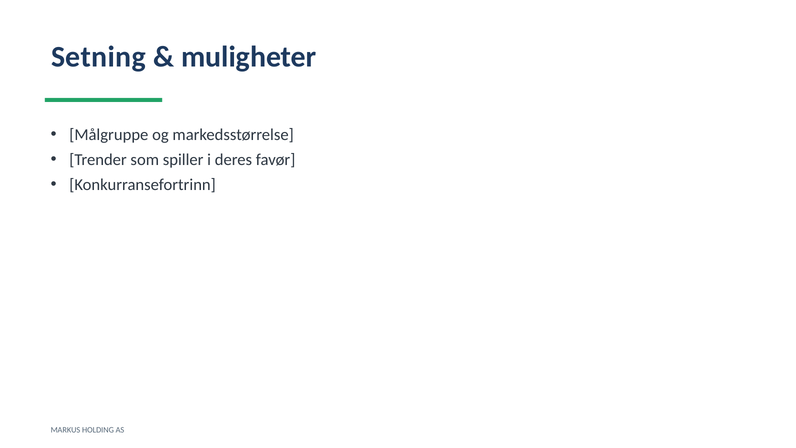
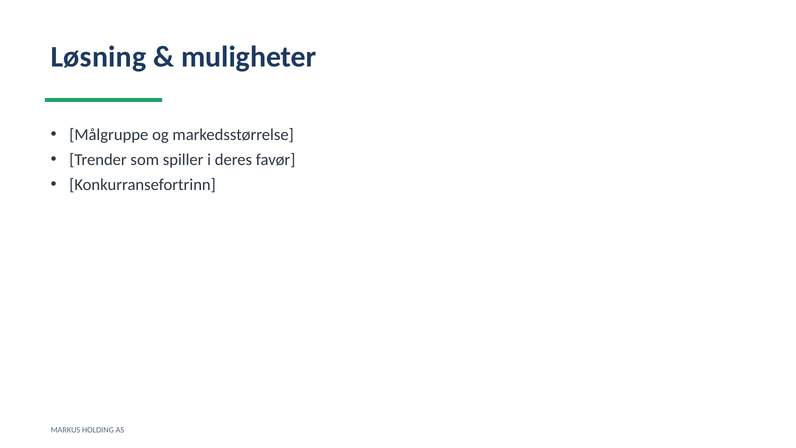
Setning: Setning -> Løsning (98, 57)
